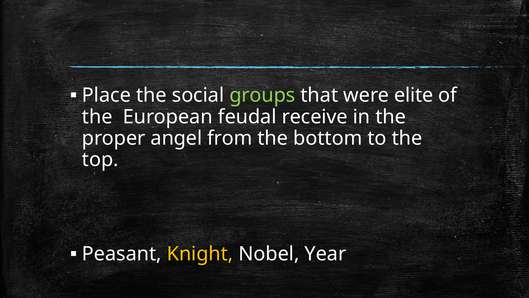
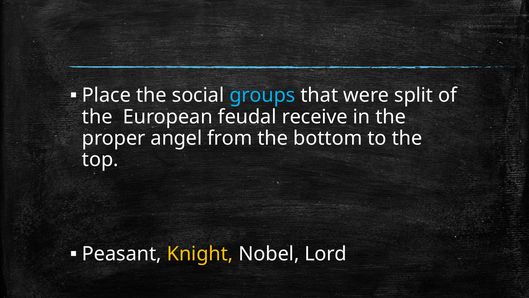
groups colour: light green -> light blue (262, 95)
elite: elite -> split (414, 95)
Year: Year -> Lord (326, 254)
